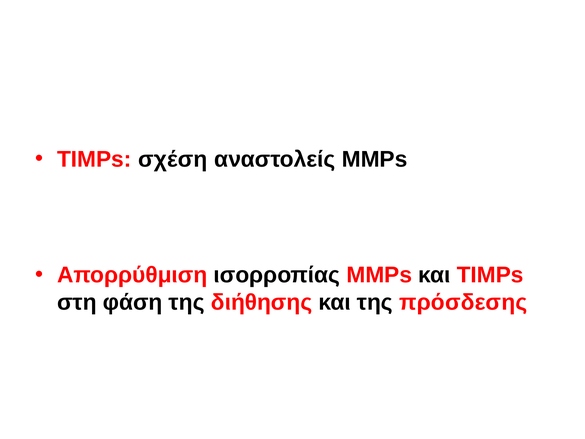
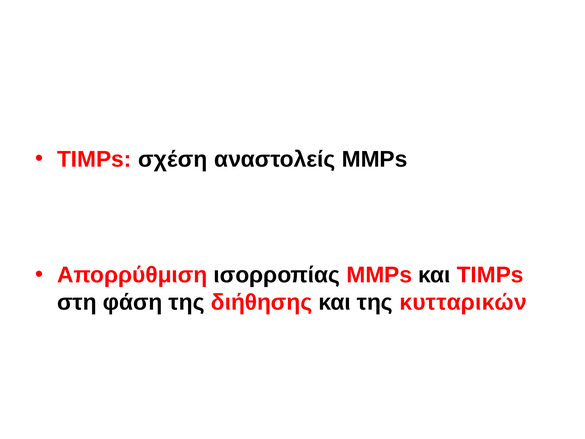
πρόσδεσης: πρόσδεσης -> κυτταρικών (463, 302)
